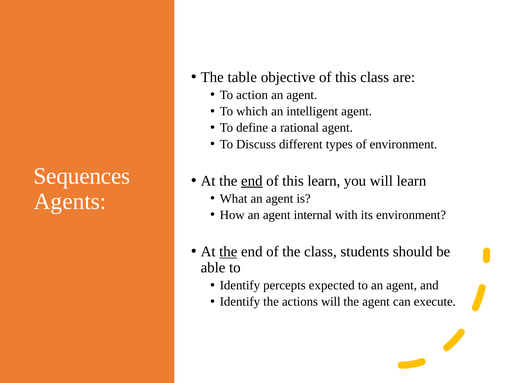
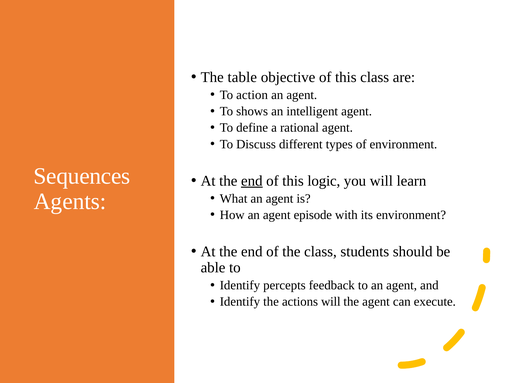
which: which -> shows (252, 111)
this learn: learn -> logic (324, 181)
internal: internal -> episode (313, 215)
the underline: present -> none (228, 251)
expected: expected -> feedback (332, 285)
